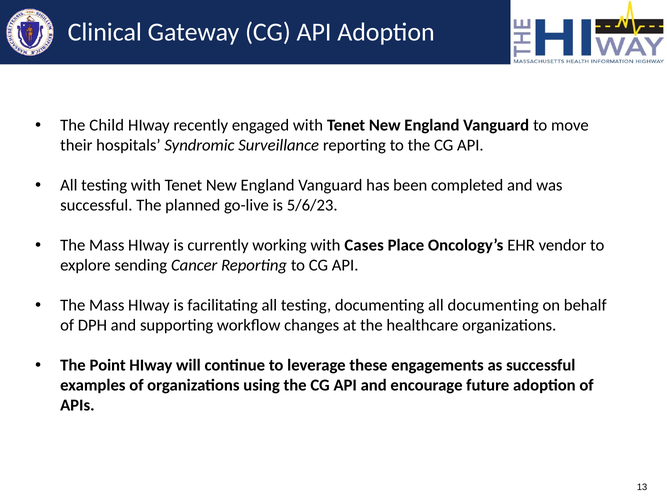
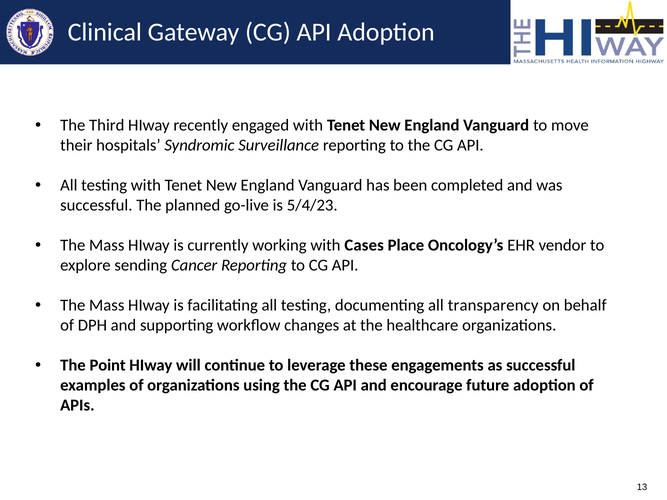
Child: Child -> Third (107, 125)
5/6/23: 5/6/23 -> 5/4/23 (312, 205)
all documenting: documenting -> transparency (493, 306)
